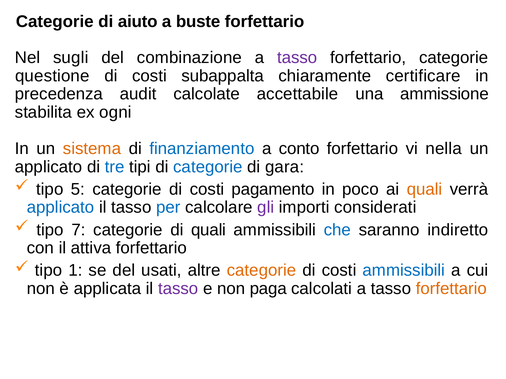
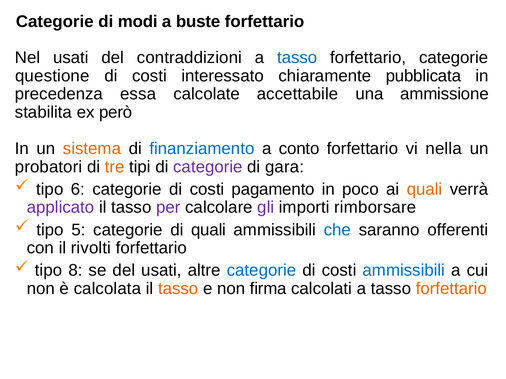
aiuto: aiuto -> modi (138, 22)
Nel sugli: sugli -> usati (71, 58)
combinazione: combinazione -> contraddizioni (189, 58)
tasso colour: purple -> blue (297, 58)
subappalta: subappalta -> interessato (223, 76)
certificare: certificare -> pubblicata (423, 76)
audit: audit -> essa (138, 94)
ogni: ogni -> però (116, 112)
applicato: applicato -> probatori (49, 167)
tre colour: blue -> orange (115, 167)
categorie colour: blue -> purple (208, 167)
5: 5 -> 6 (78, 189)
applicato colour: blue -> purple (61, 208)
per colour: blue -> purple (168, 208)
considerati: considerati -> rimborsare (375, 208)
7: 7 -> 5 (78, 230)
indiretto: indiretto -> offerenti (458, 230)
attiva: attiva -> rivolti (91, 248)
1: 1 -> 8 (75, 271)
categorie colour: orange -> blue (262, 271)
applicata: applicata -> calcolata (107, 289)
tasso colour: purple -> orange (178, 289)
paga: paga -> firma (268, 289)
